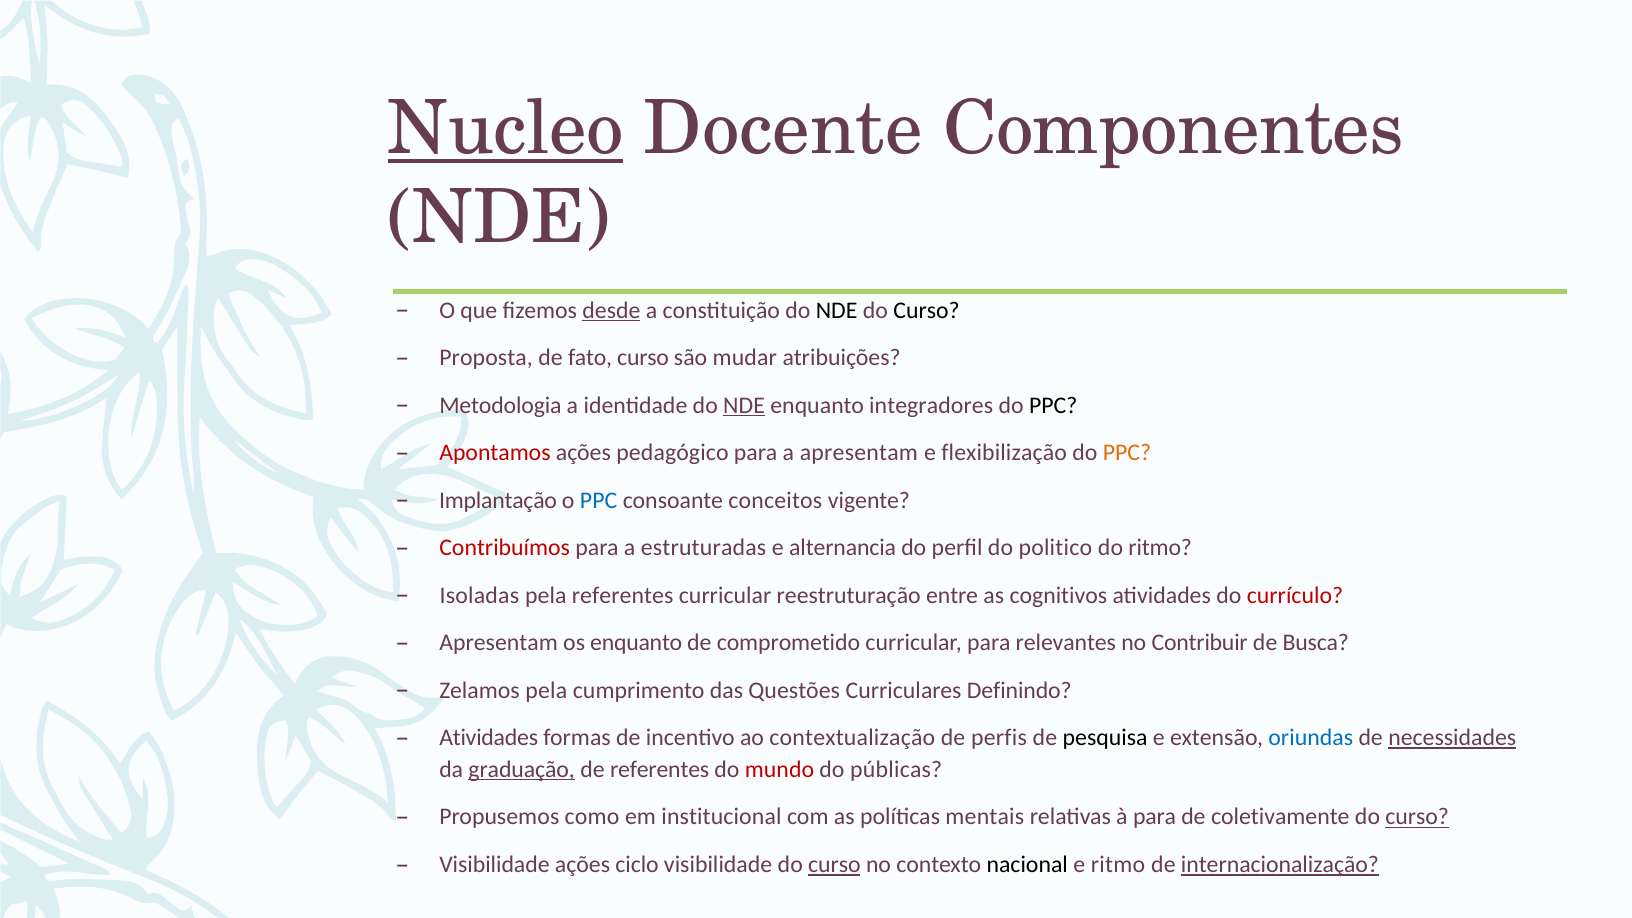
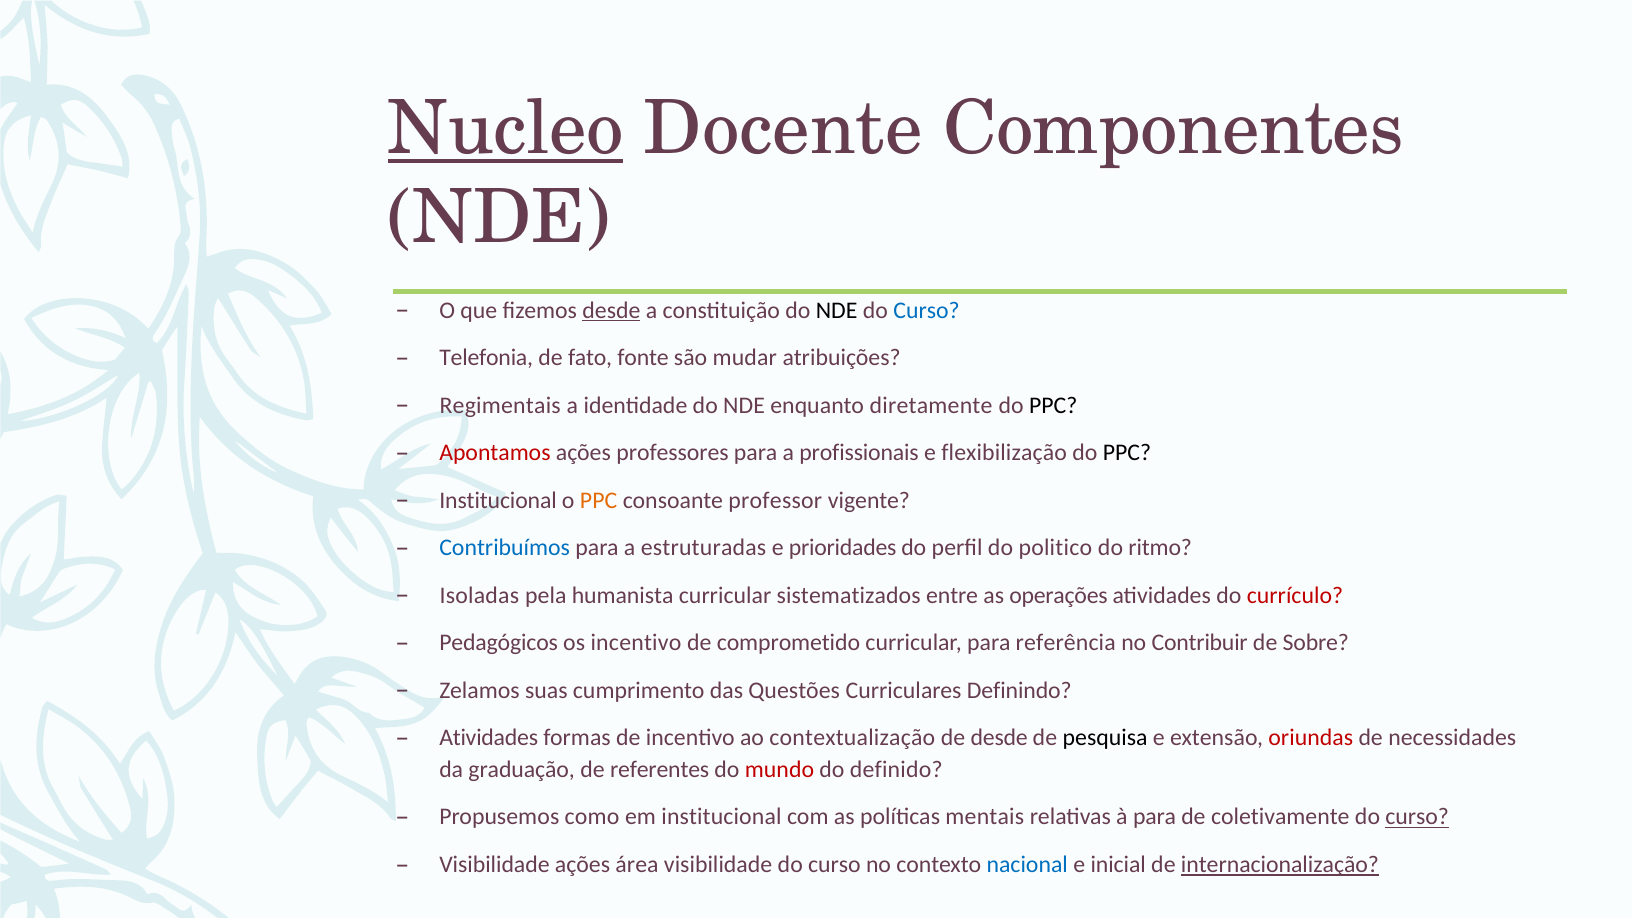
Curso colour: black -> blue (926, 310)
Proposta: Proposta -> Telefonia (486, 358)
fato curso: curso -> fonte (643, 358)
Metodologia: Metodologia -> Regimentais (500, 405)
NDE underline: present -> none (744, 405)
integradores: integradores -> diretamente (931, 405)
pedagógico: pedagógico -> professores (673, 453)
a apresentam: apresentam -> profissionais (859, 453)
PPC colour: orange -> black (1127, 453)
Implantação: Implantação -> Institucional (498, 500)
PPC colour: blue -> orange (599, 500)
conceitos: conceitos -> professor (775, 500)
Contribuímos colour: red -> blue (505, 548)
alternancia: alternancia -> prioridades (843, 548)
pela referentes: referentes -> humanista (623, 595)
reestruturação: reestruturação -> sistematizados (849, 595)
cognitivos: cognitivos -> operações (1058, 595)
Apresentam: Apresentam -> Pedagógicos (499, 643)
os enquanto: enquanto -> incentivo (636, 643)
relevantes: relevantes -> referência (1066, 643)
Busca: Busca -> Sobre (1316, 643)
Zelamos pela: pela -> suas (546, 690)
de perfis: perfis -> desde (999, 738)
oriundas colour: blue -> red (1311, 738)
necessidades underline: present -> none (1452, 738)
graduação underline: present -> none (522, 770)
públicas: públicas -> definido (896, 770)
ciclo: ciclo -> área (637, 865)
curso underline: present -> none (834, 865)
nacional colour: black -> blue (1027, 865)
e ritmo: ritmo -> inicial (1118, 865)
